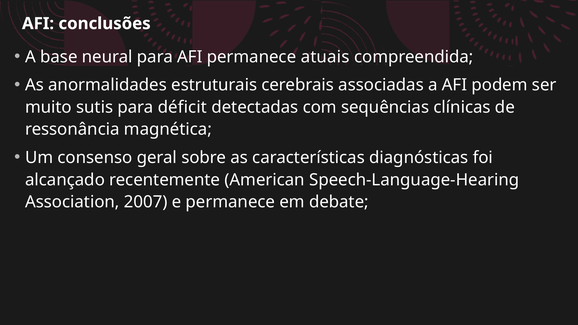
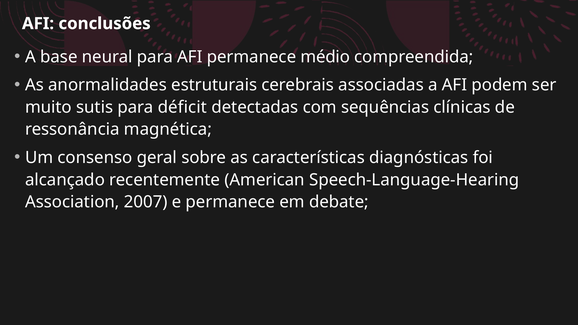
atuais: atuais -> médio (325, 57)
